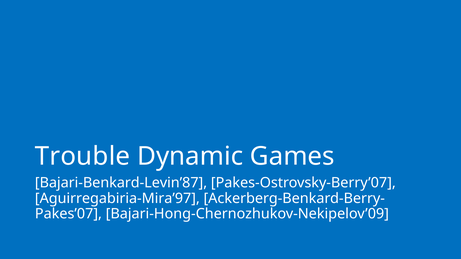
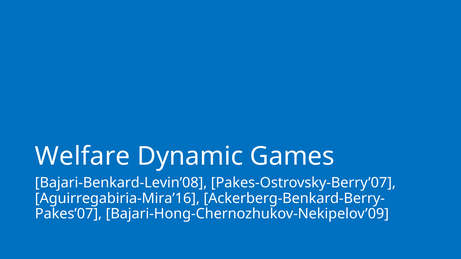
Trouble: Trouble -> Welfare (83, 157)
Bajari-Benkard-Levin’87: Bajari-Benkard-Levin’87 -> Bajari-Benkard-Levin’08 (121, 183)
Aguirregabiria-Mira’97: Aguirregabiria-Mira’97 -> Aguirregabiria-Mira’16 (117, 199)
